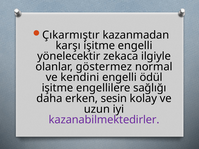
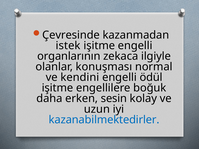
Çıkarmıştır: Çıkarmıştır -> Çevresinde (71, 35)
karşı: karşı -> istek (68, 46)
yönelecektir: yönelecektir -> organlarının (69, 56)
göstermez: göstermez -> konuşması (104, 67)
sağlığı: sağlığı -> boğuk (150, 88)
kazanabilmektedirler colour: purple -> blue (104, 120)
